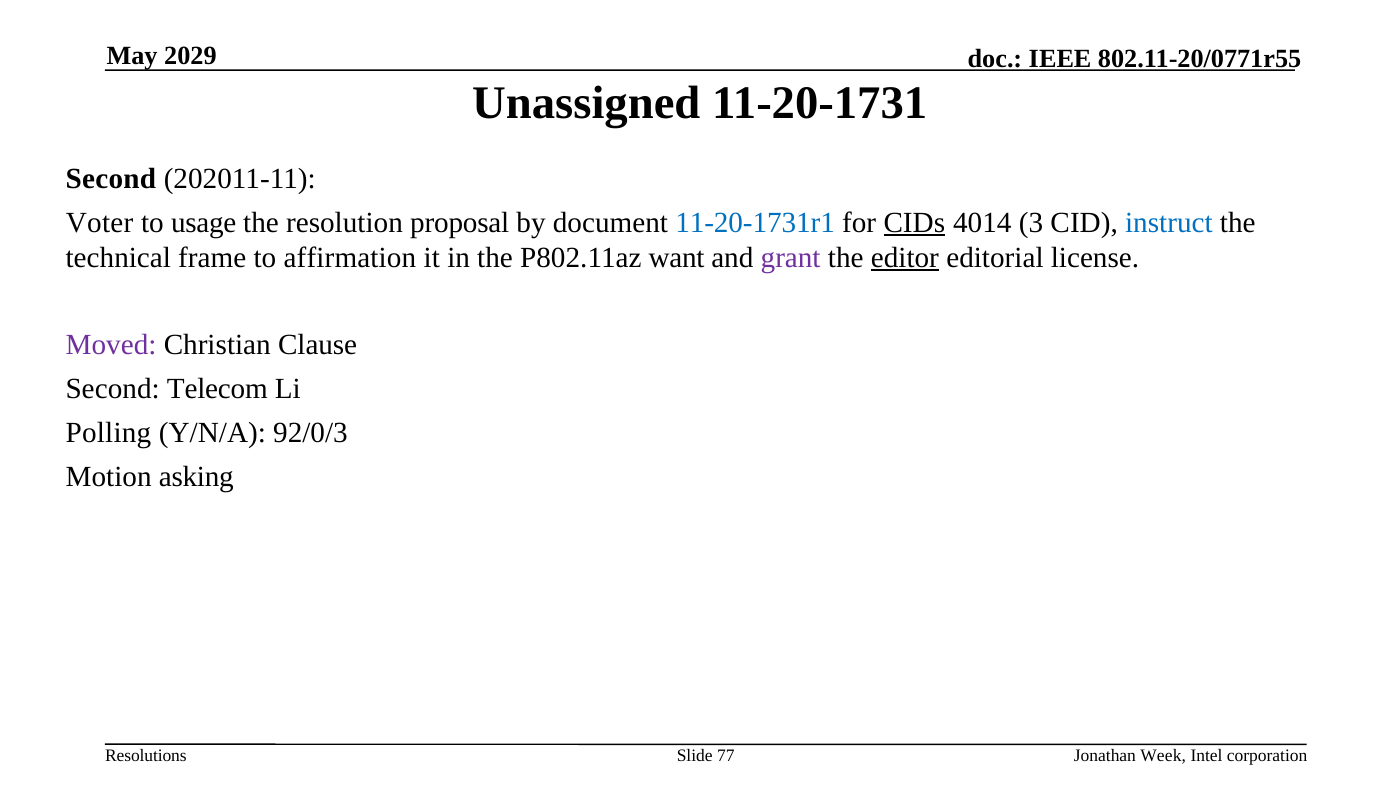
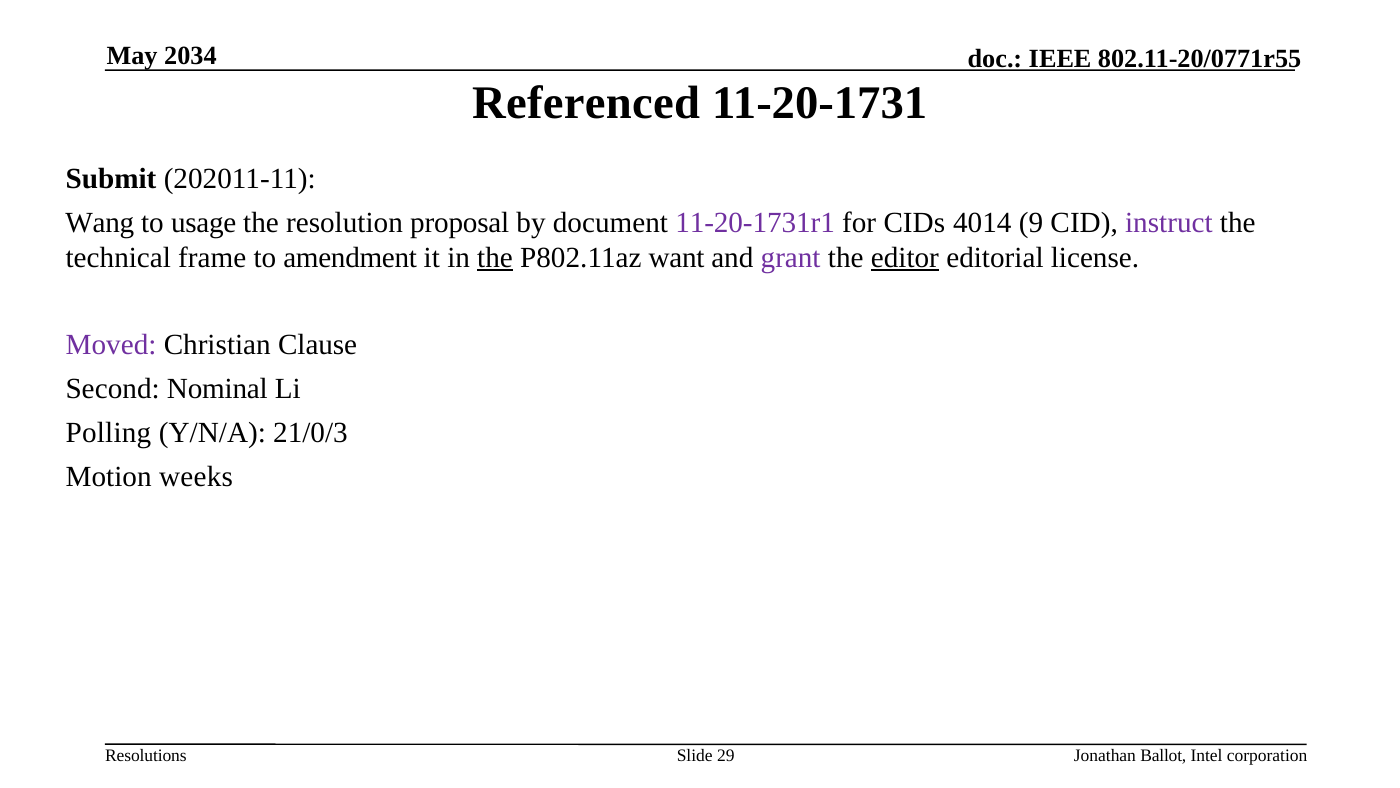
2029: 2029 -> 2034 (190, 56)
Unassigned: Unassigned -> Referenced (586, 103)
Second: Second -> Submit (111, 179)
Voter: Voter -> Wang (100, 223)
11-20-1731r1 colour: blue -> purple (755, 223)
CIDs underline: present -> none (914, 223)
3: 3 -> 9 (1031, 223)
instruct colour: blue -> purple (1169, 223)
affirmation: affirmation -> amendment (350, 258)
the underline: none -> present (495, 258)
Telecom: Telecom -> Nominal (217, 389)
92/0/3: 92/0/3 -> 21/0/3 (310, 433)
asking: asking -> weeks (196, 476)
77: 77 -> 29 (726, 755)
Week: Week -> Ballot (1163, 755)
